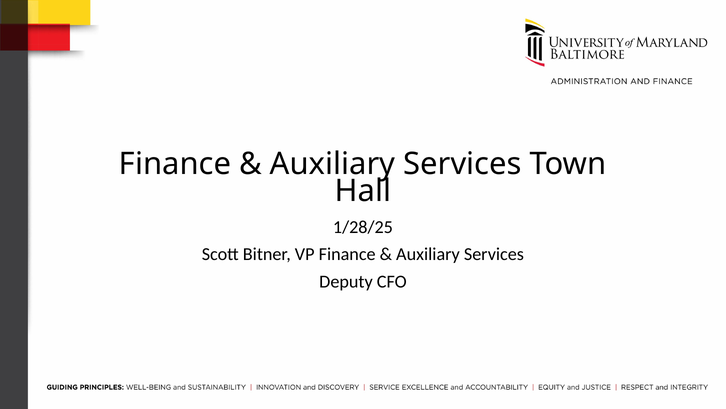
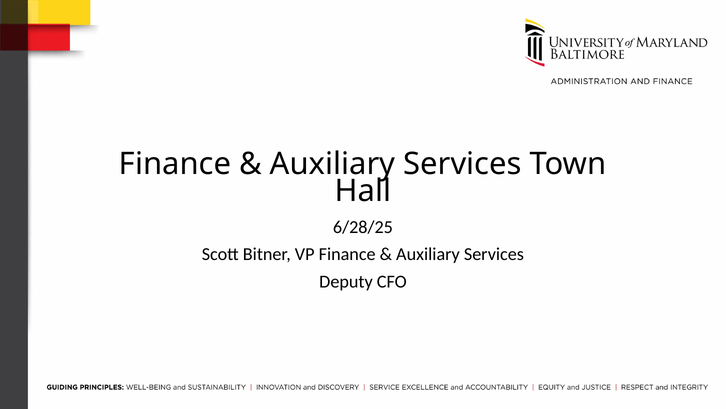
1/28/25: 1/28/25 -> 6/28/25 (363, 227)
